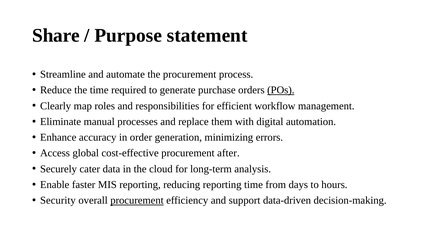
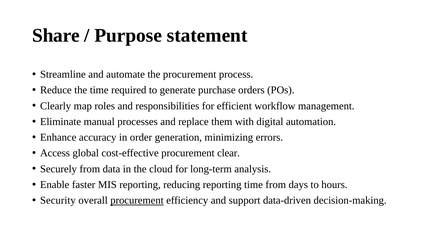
POs underline: present -> none (281, 90)
after: after -> clear (229, 153)
Securely cater: cater -> from (90, 169)
